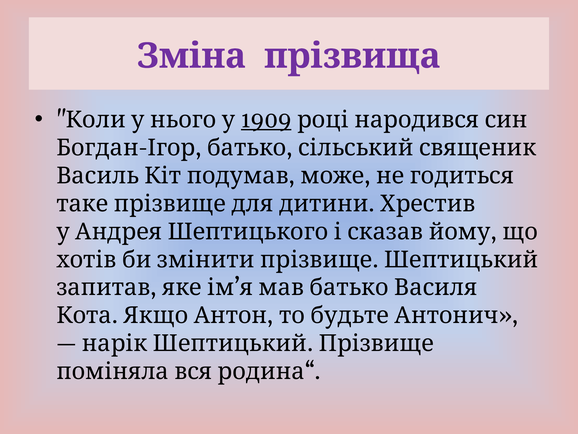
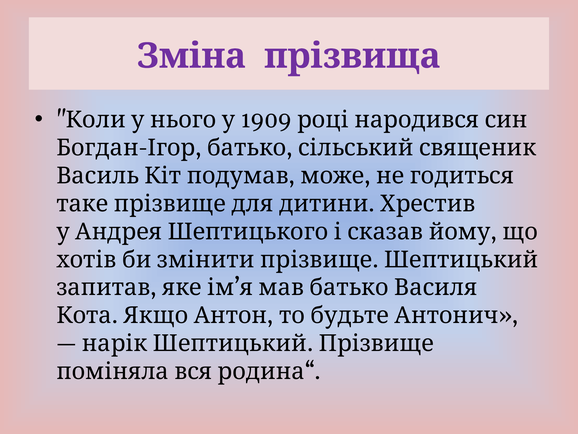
1909 underline: present -> none (266, 120)
